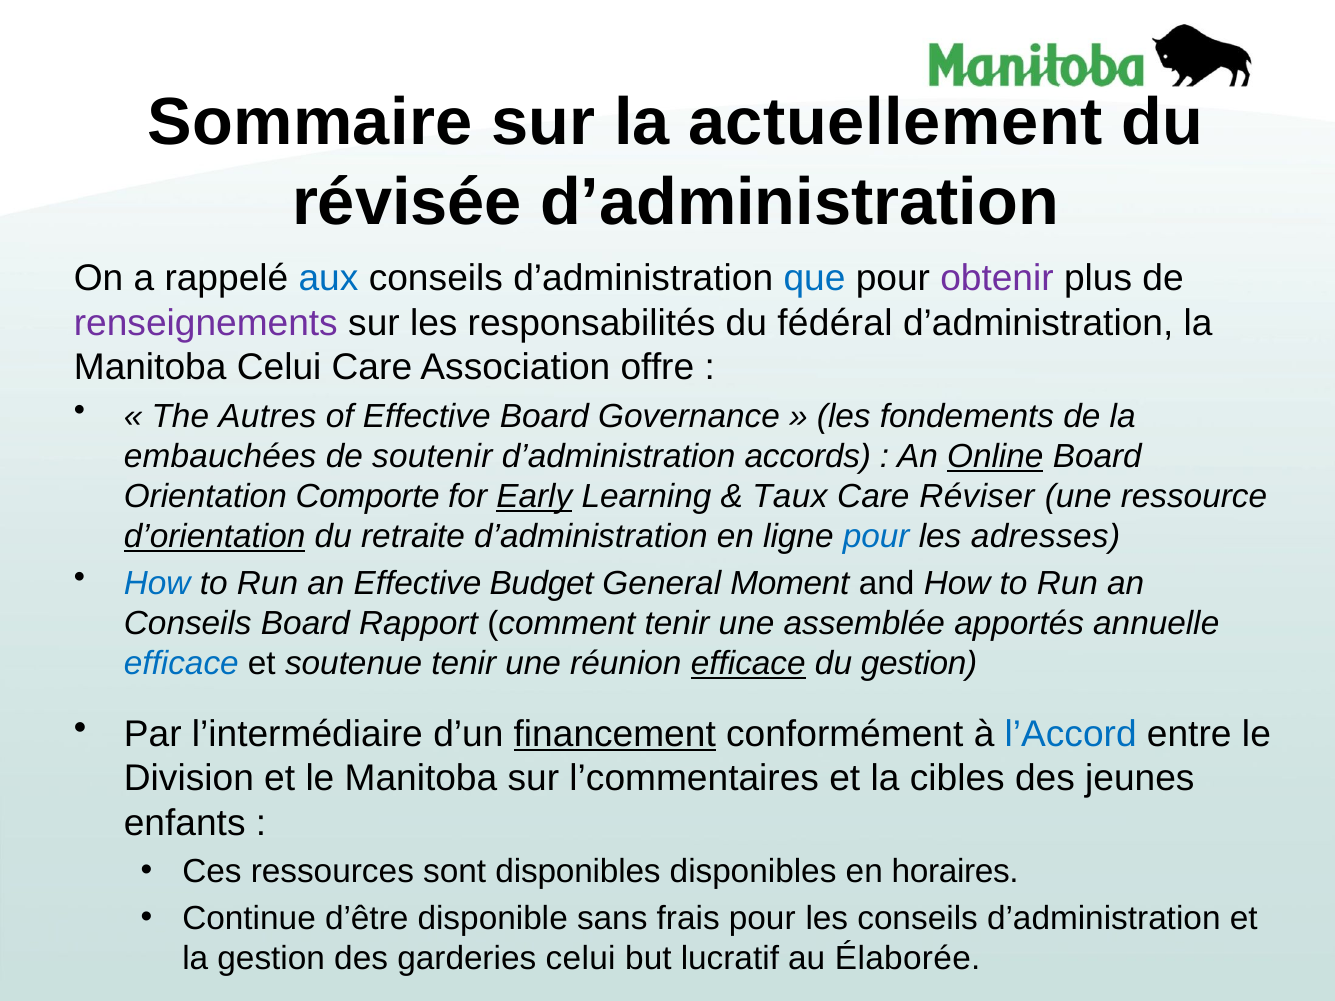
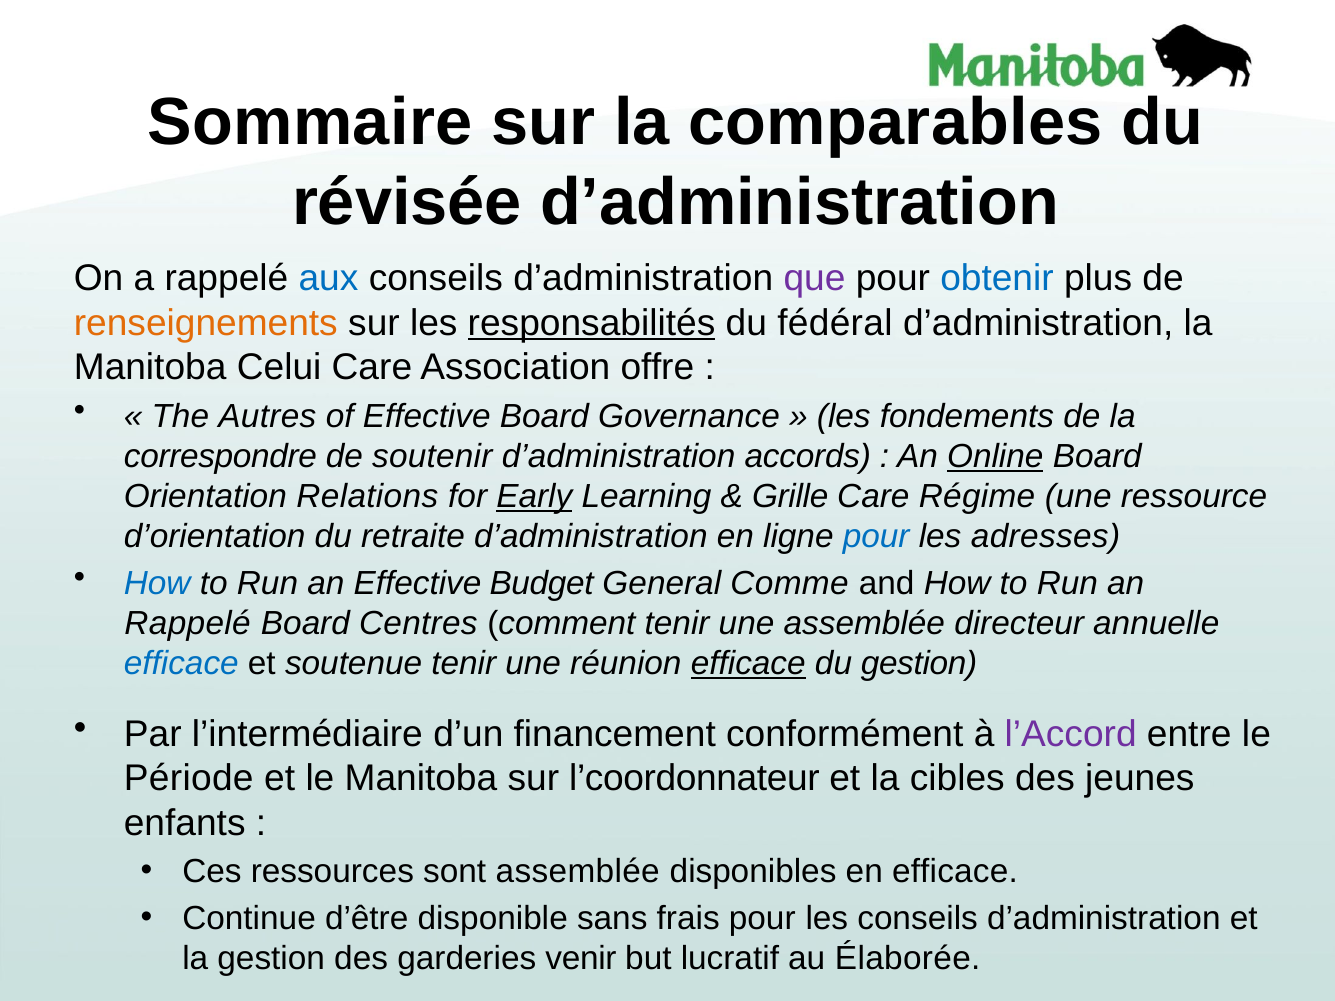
actuellement: actuellement -> comparables (896, 123)
que colour: blue -> purple (814, 279)
obtenir colour: purple -> blue (997, 279)
renseignements colour: purple -> orange (206, 323)
responsabilités underline: none -> present (592, 323)
embauchées: embauchées -> correspondre (220, 457)
Comporte: Comporte -> Relations (367, 497)
Taux: Taux -> Grille (790, 497)
Réviser: Réviser -> Régime (977, 497)
d’orientation underline: present -> none (215, 537)
Moment: Moment -> Comme (790, 583)
Conseils: Conseils -> Rappelé (188, 623)
Rapport: Rapport -> Centres (418, 623)
apportés: apportés -> directeur (1019, 623)
financement underline: present -> none (615, 734)
l’Accord colour: blue -> purple (1071, 734)
Division: Division -> Période (189, 779)
l’commentaires: l’commentaires -> l’coordonnateur (694, 779)
sont disponibles: disponibles -> assemblée (578, 872)
en horaires: horaires -> efficace (955, 872)
garderies celui: celui -> venir (581, 959)
